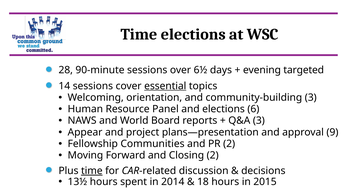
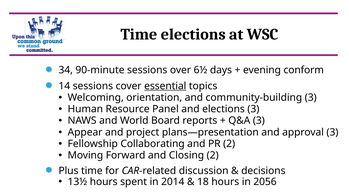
28: 28 -> 34 (66, 70)
targeted: targeted -> conform (304, 70)
elections 6: 6 -> 3 (253, 109)
approval 9: 9 -> 3 (332, 132)
Communities: Communities -> Collaborating (153, 144)
time underline: present -> none (92, 171)
2015: 2015 -> 2056 (265, 182)
